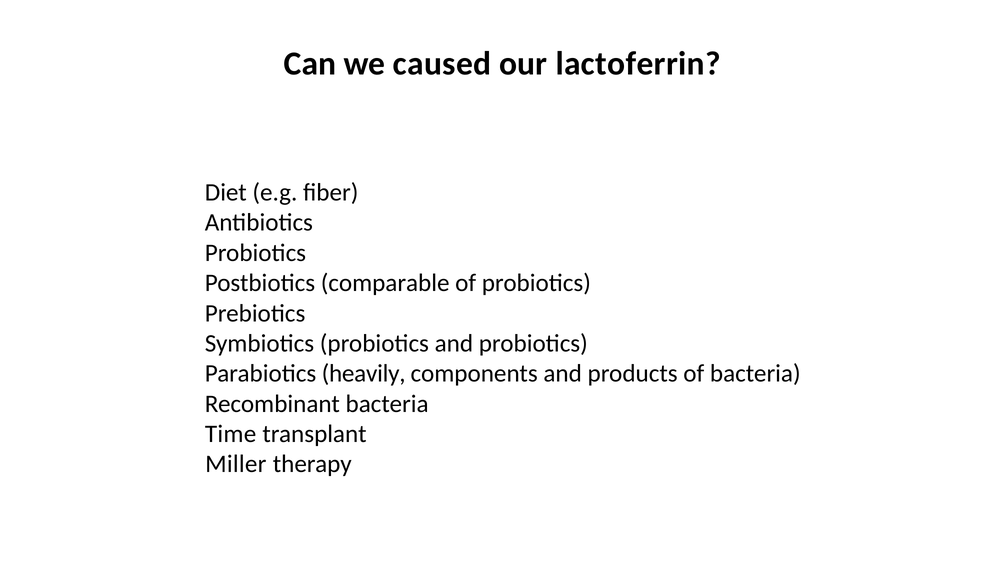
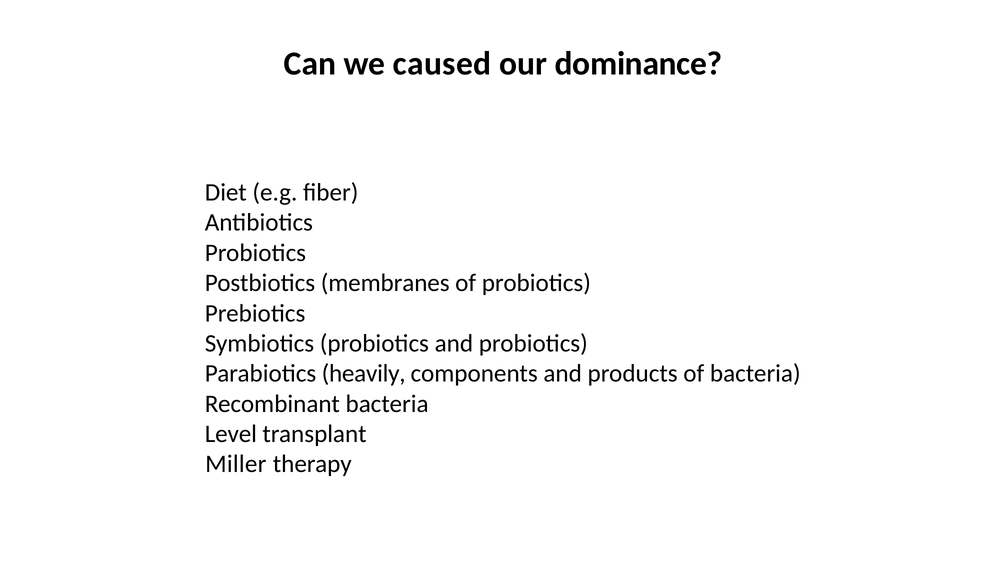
lactoferrin: lactoferrin -> dominance (638, 64)
comparable: comparable -> membranes (385, 283)
Time: Time -> Level (231, 434)
